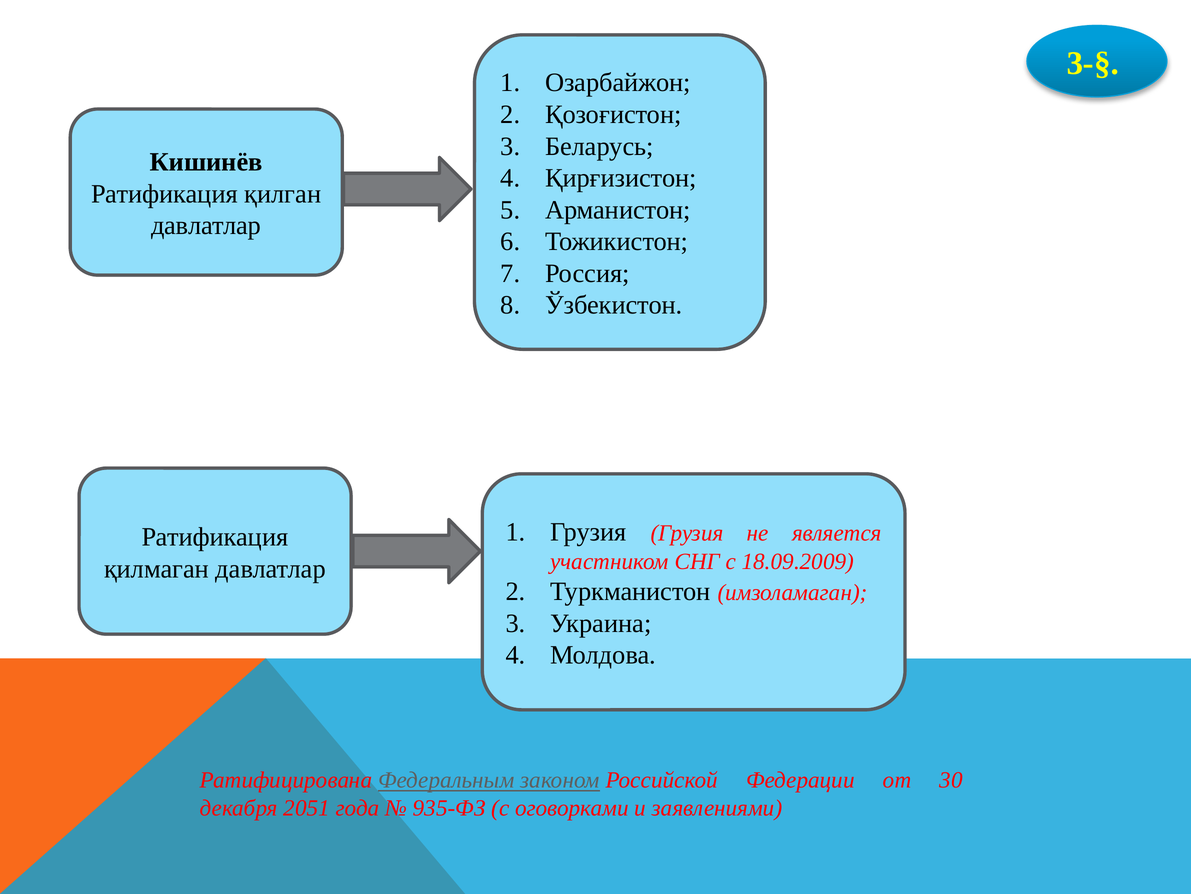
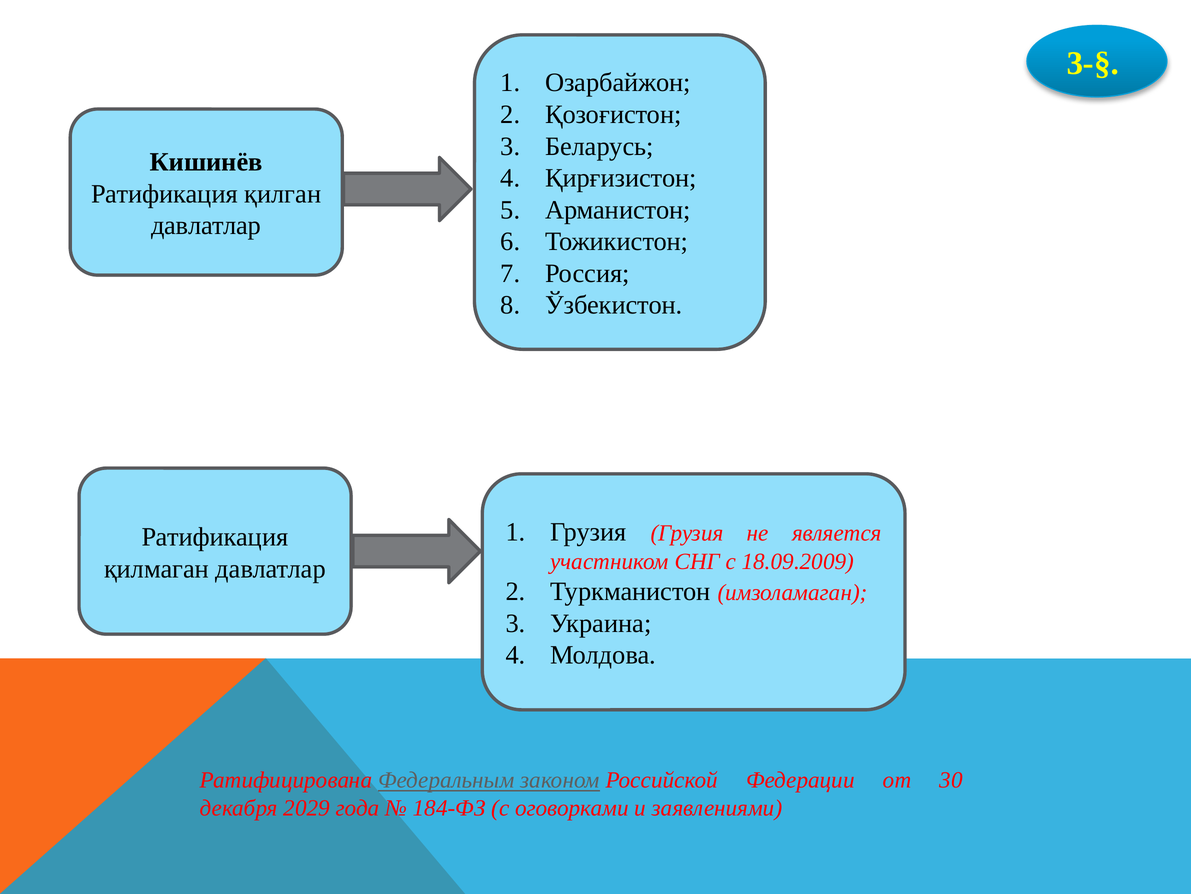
2051: 2051 -> 2029 (307, 807)
935-ФЗ: 935-ФЗ -> 184-ФЗ (449, 807)
